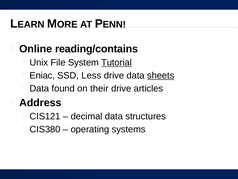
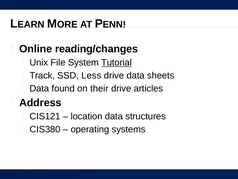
reading/contains: reading/contains -> reading/changes (96, 49)
Eniac: Eniac -> Track (42, 75)
sheets underline: present -> none (161, 75)
decimal: decimal -> location (87, 116)
